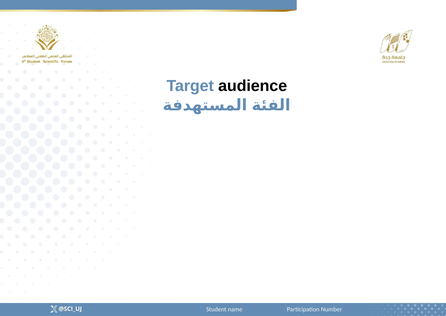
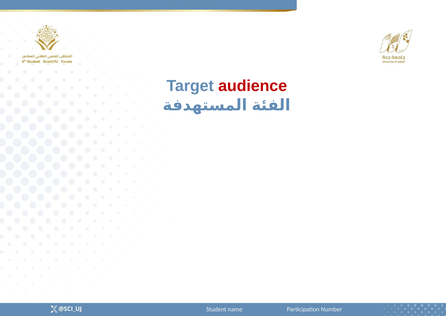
audience colour: black -> red (253, 86)
